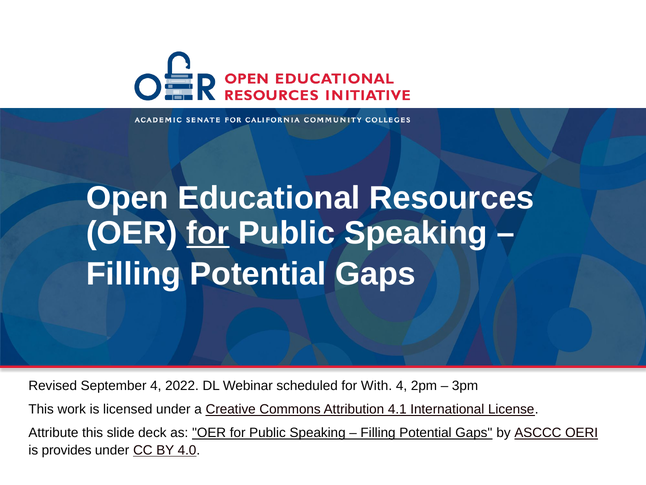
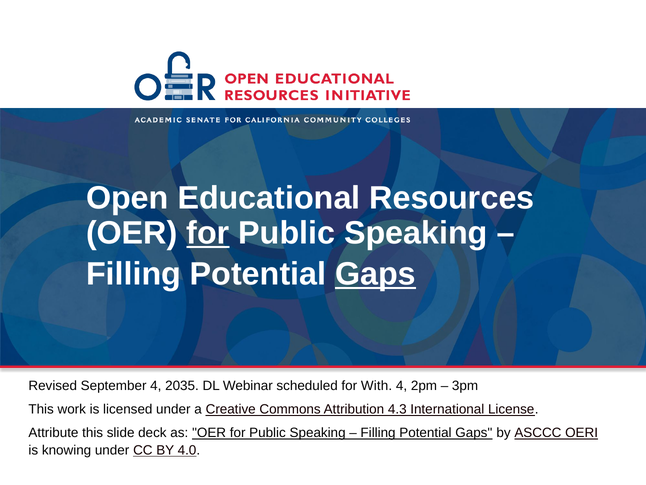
Gaps underline: none -> present (376, 274)
2022: 2022 -> 2035 (182, 386)
4.1: 4.1 -> 4.3 (397, 409)
provides: provides -> knowing (67, 450)
